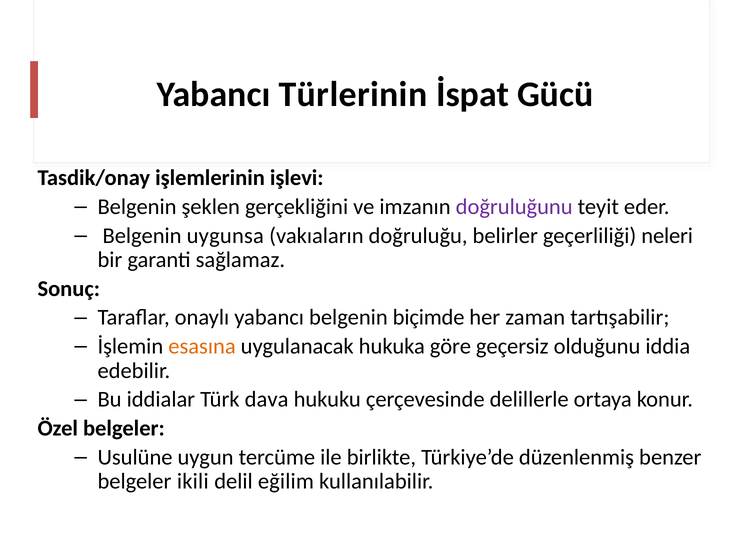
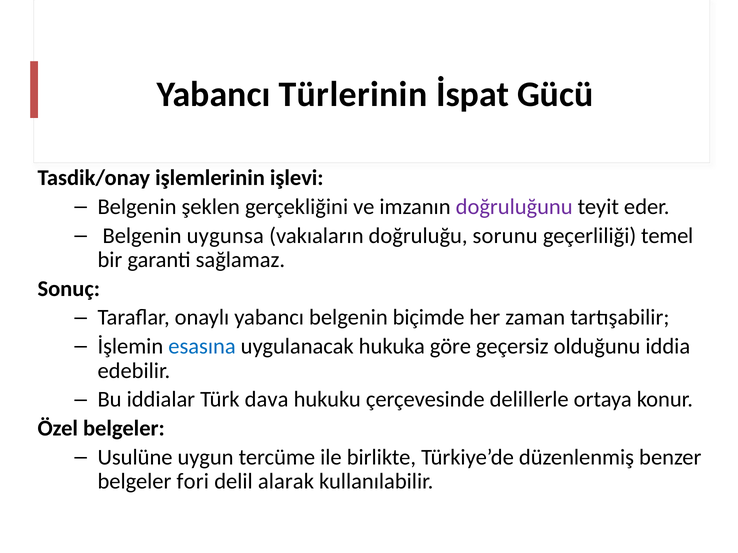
belirler: belirler -> sorunu (505, 236)
neleri: neleri -> temel (667, 236)
esasına colour: orange -> blue (202, 347)
ikili: ikili -> fori (193, 482)
eğilim: eğilim -> alarak (286, 482)
